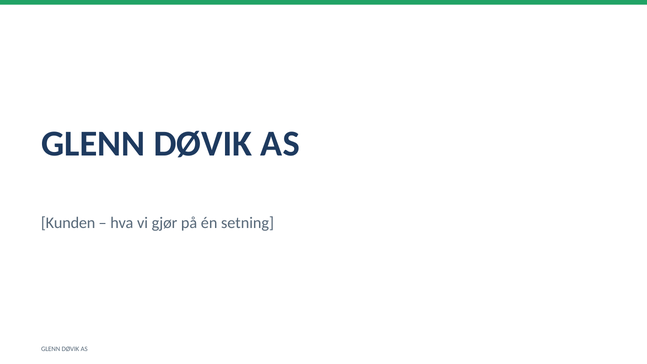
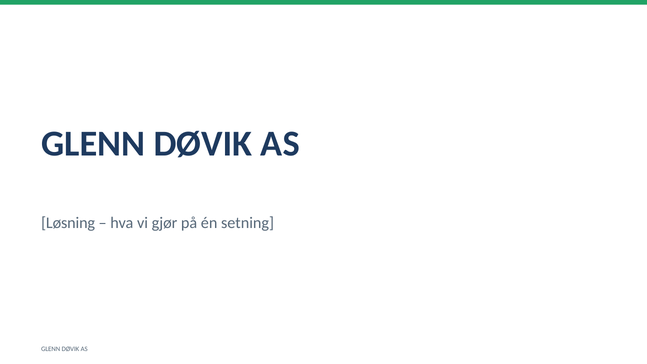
Kunden: Kunden -> Løsning (68, 223)
